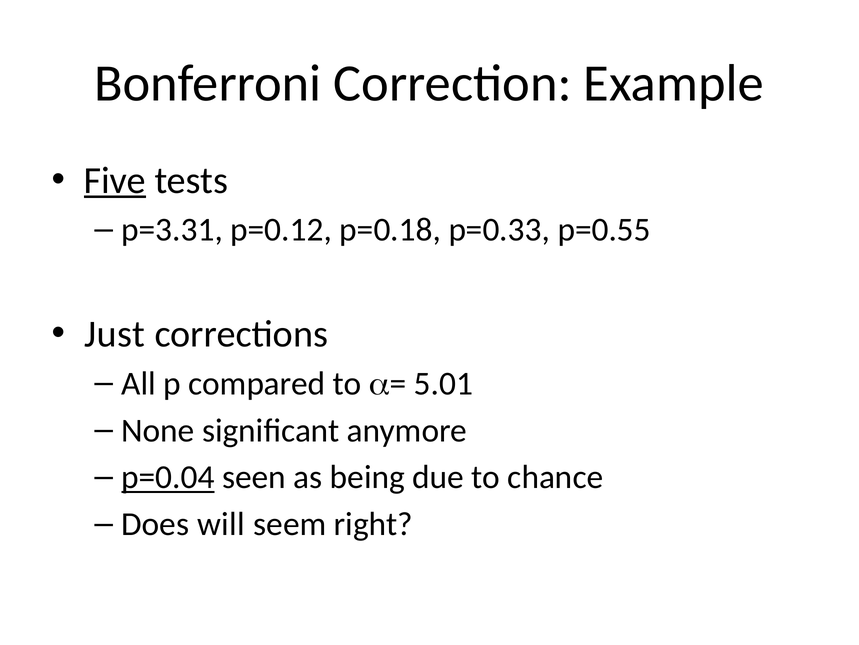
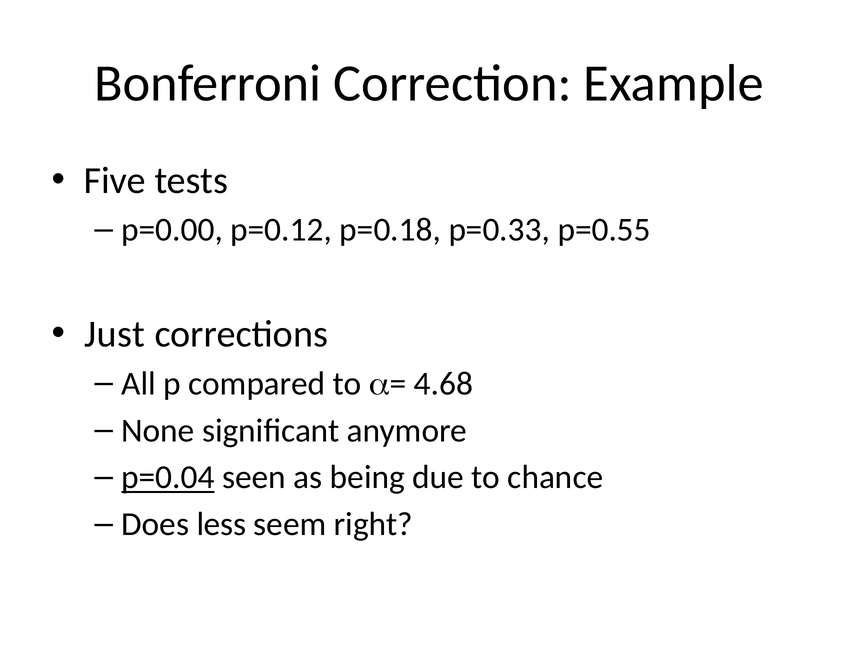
Five underline: present -> none (115, 180)
p=3.31: p=3.31 -> p=0.00 (172, 230)
5.01: 5.01 -> 4.68 (443, 383)
will: will -> less (221, 524)
